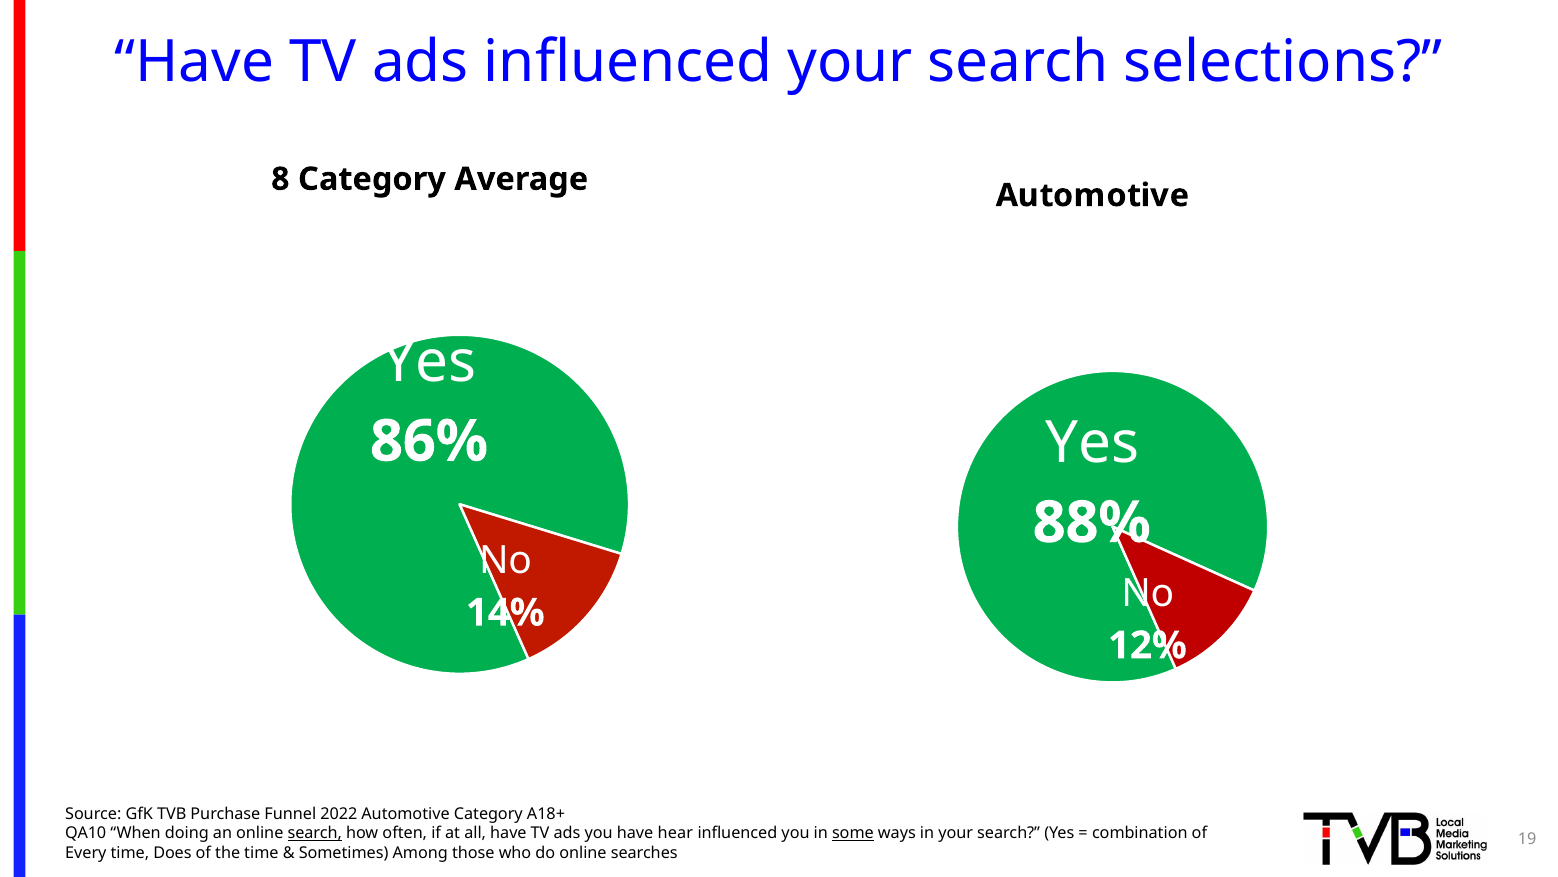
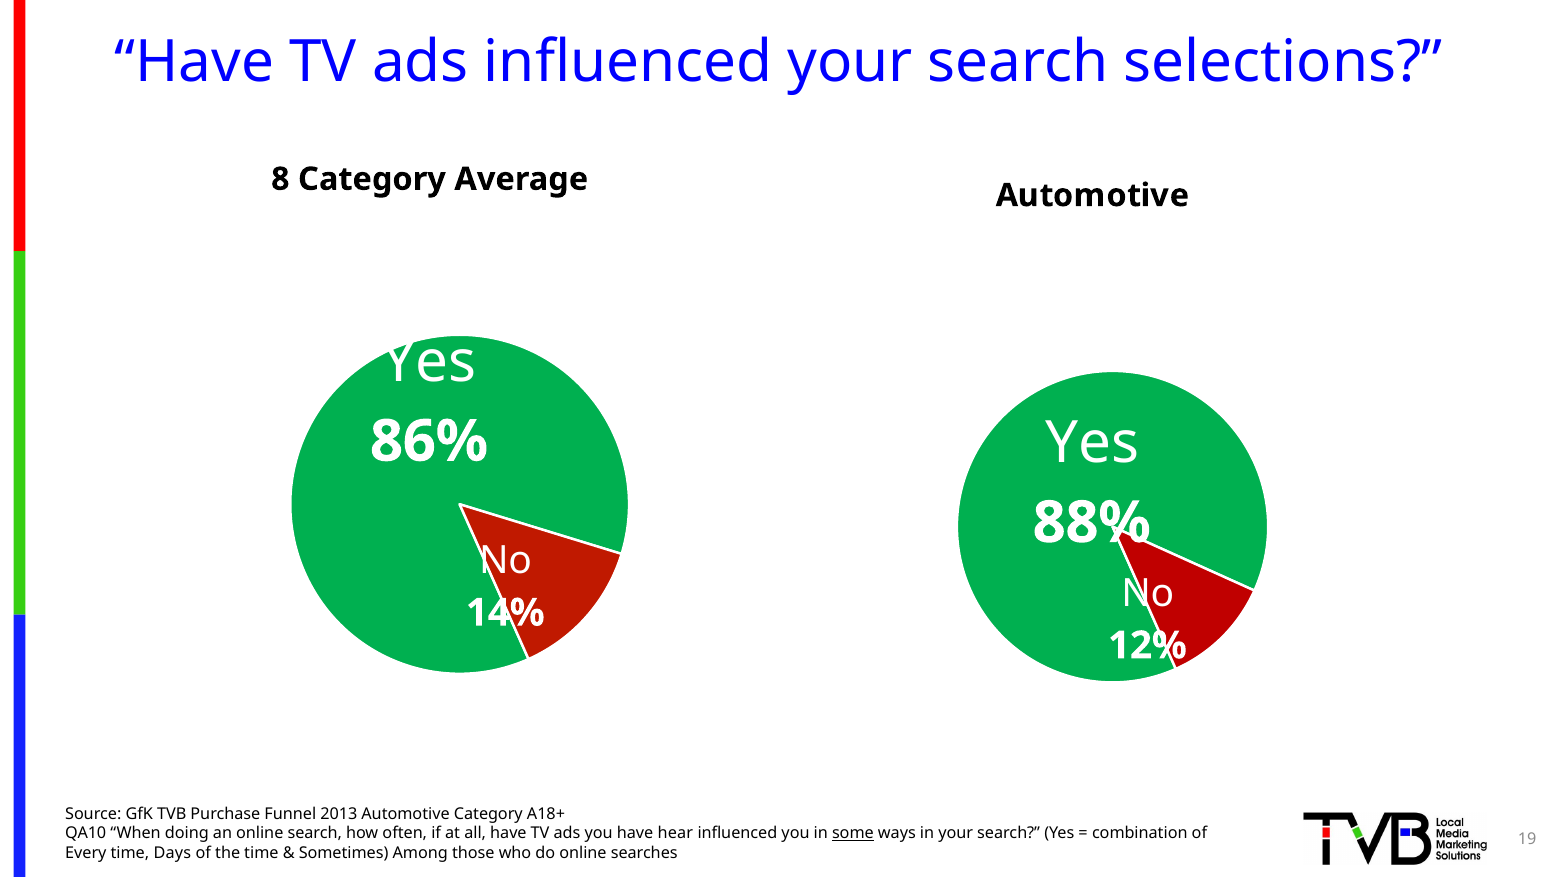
2022: 2022 -> 2013 (339, 813)
search underline: present -> none (315, 833)
Does: Does -> Days (172, 852)
